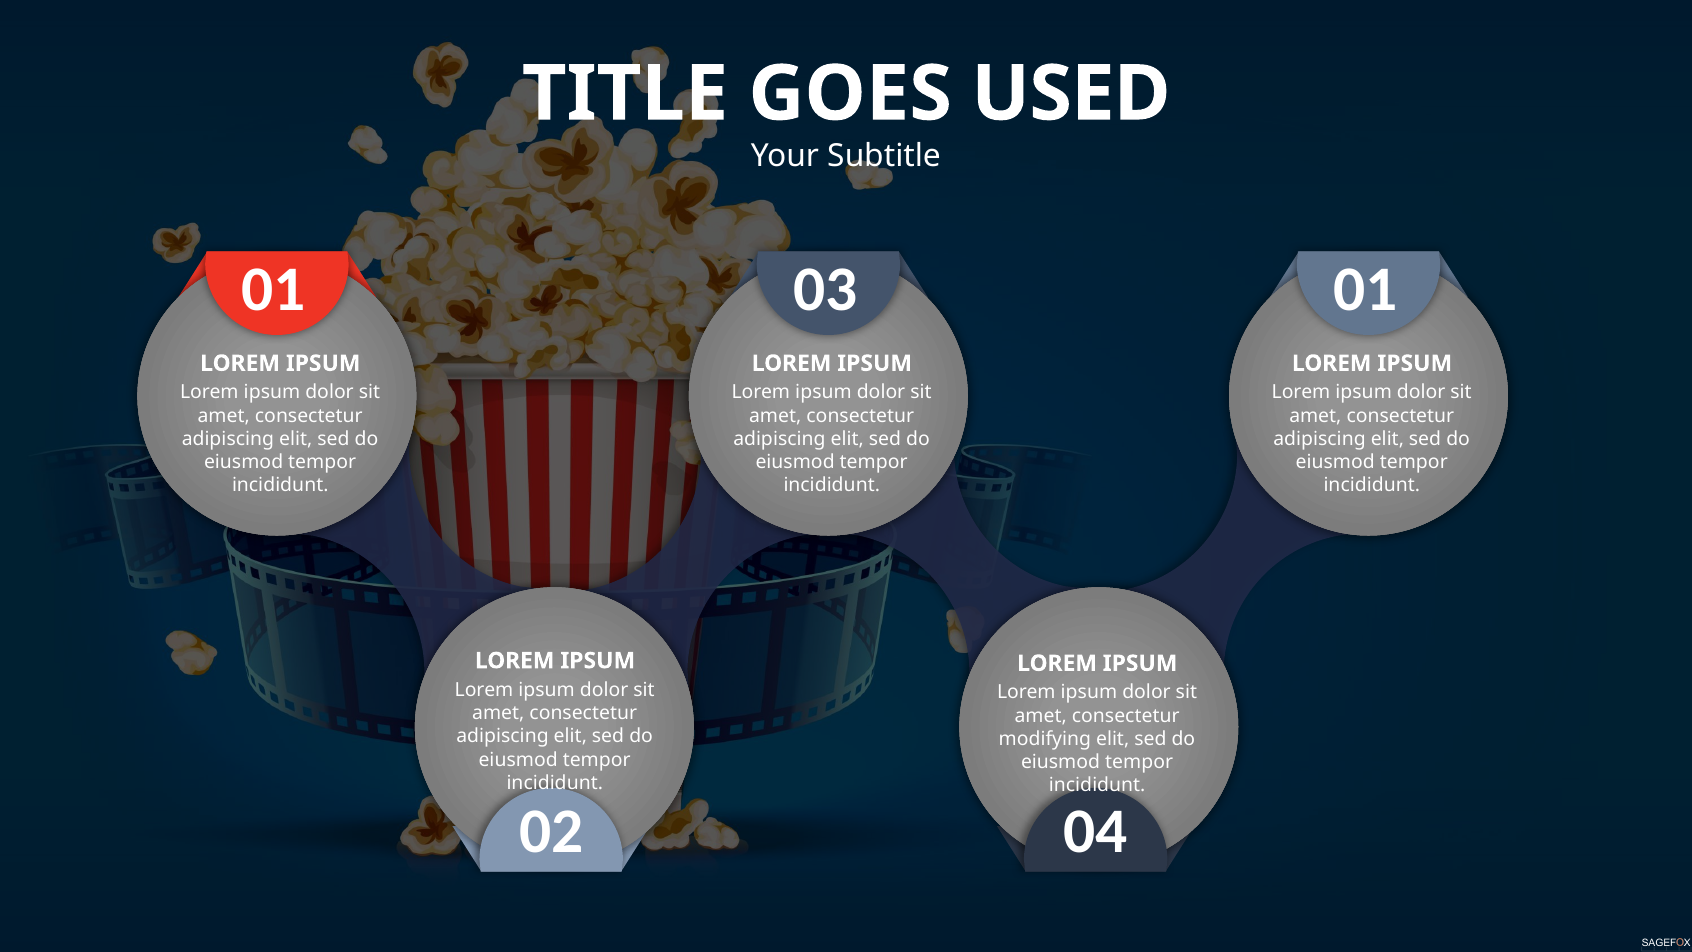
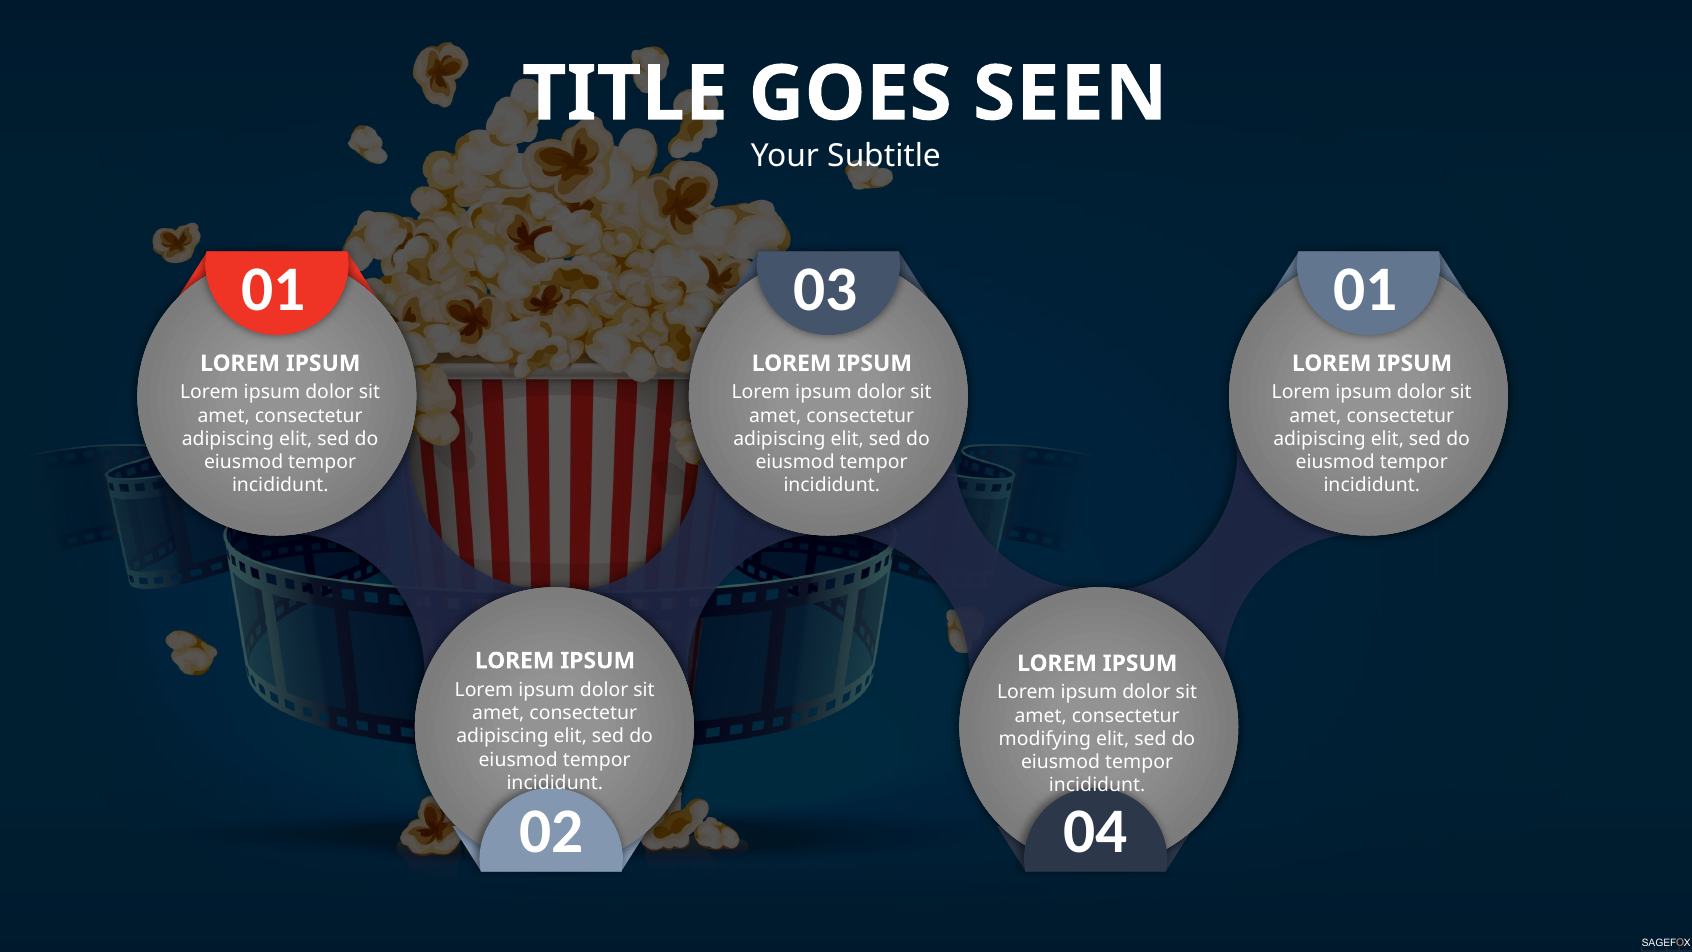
USED: USED -> SEEN (1070, 94)
